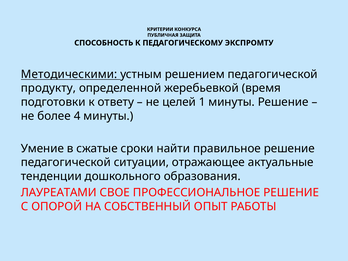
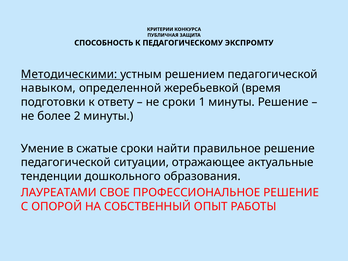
продукту: продукту -> навыком (48, 88)
не целей: целей -> сроки (179, 102)
4: 4 -> 2 (77, 116)
